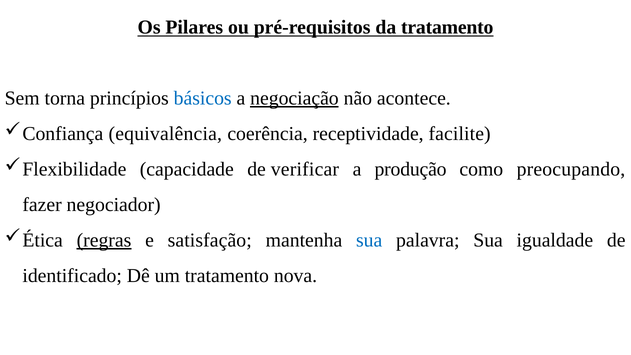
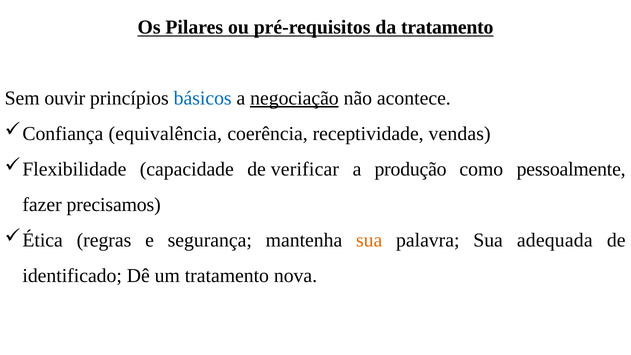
torna: torna -> ouvir (65, 98)
facilite: facilite -> vendas (460, 134)
preocupando: preocupando -> pessoalmente (571, 169)
negociador: negociador -> precisamos (114, 205)
regras underline: present -> none (104, 240)
satisfação: satisfação -> segurança (210, 240)
sua colour: blue -> orange (369, 240)
igualdade: igualdade -> adequada (555, 240)
